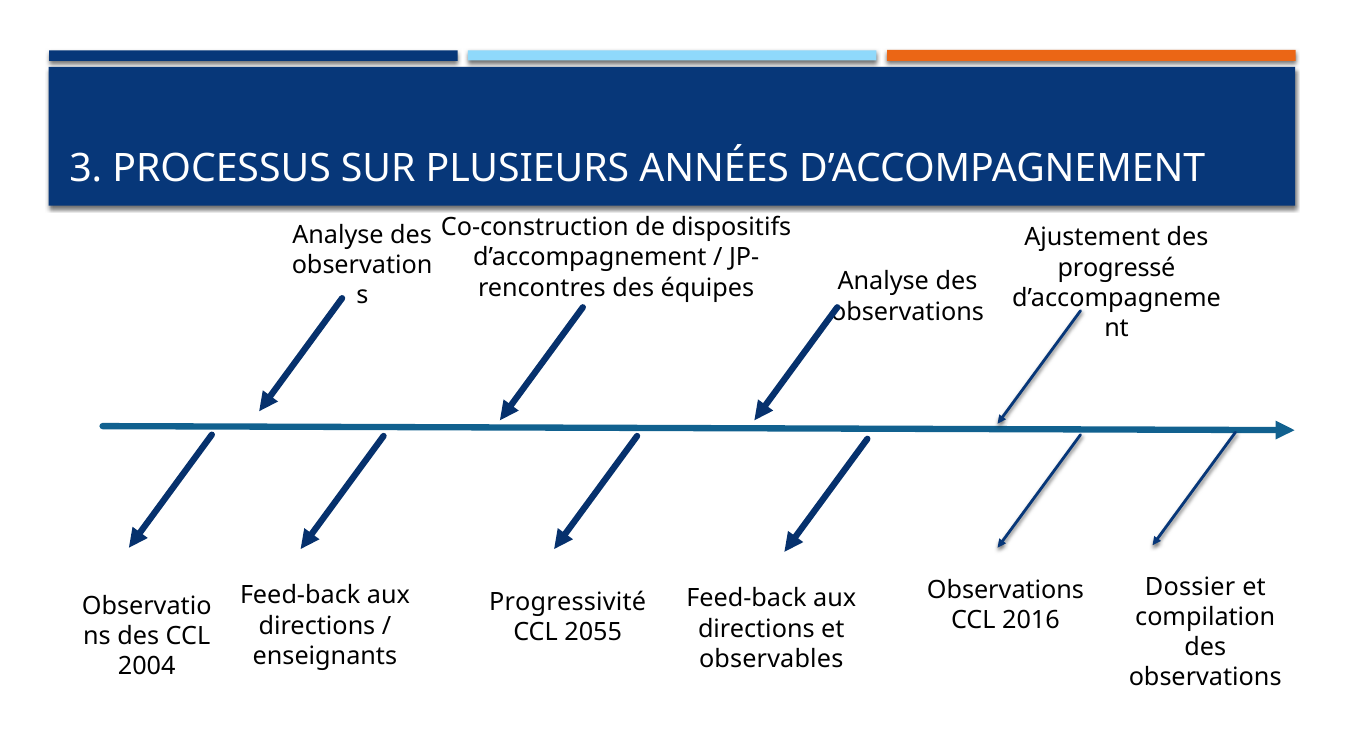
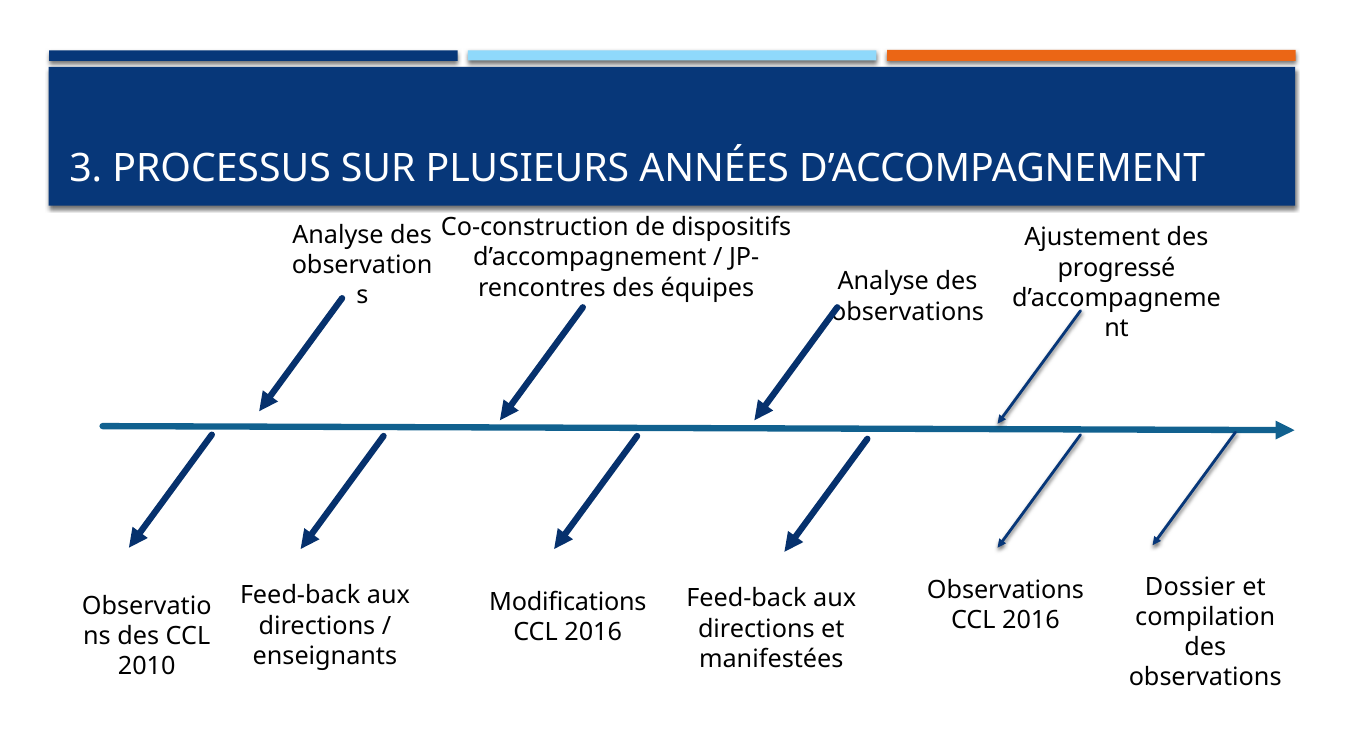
Progressivité: Progressivité -> Modifications (568, 602)
2055: 2055 -> 2016 (593, 633)
observables: observables -> manifestées (771, 659)
2004: 2004 -> 2010 (147, 667)
